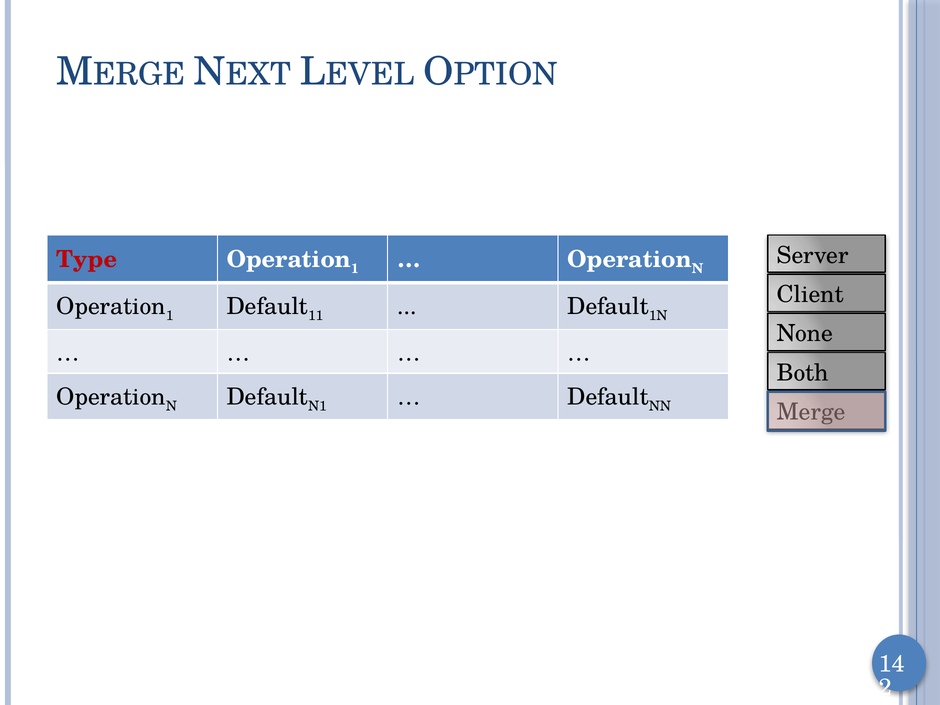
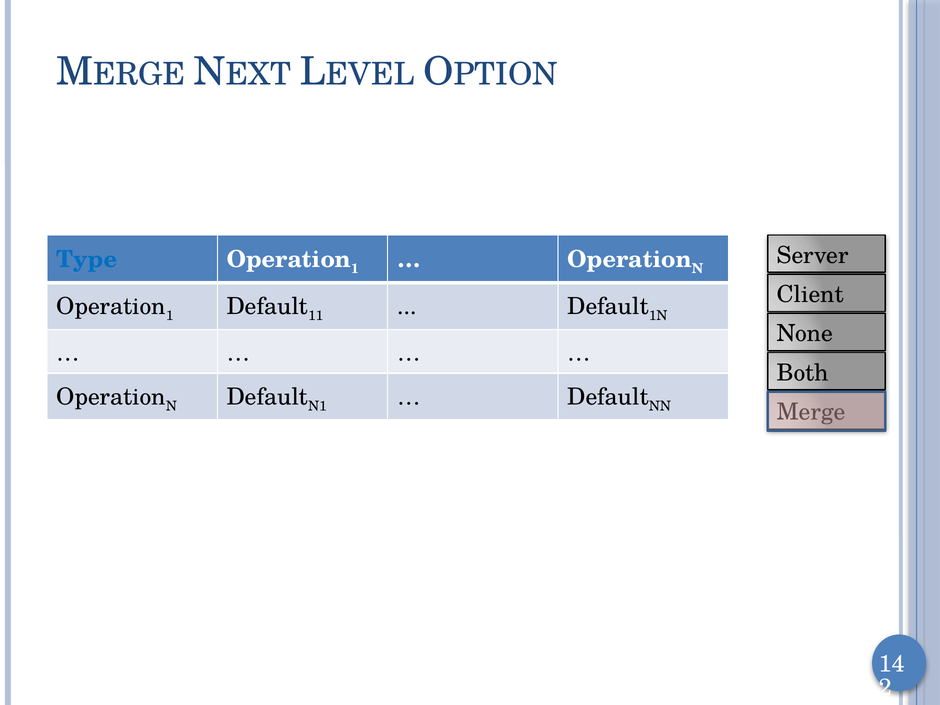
Type colour: red -> blue (87, 260)
